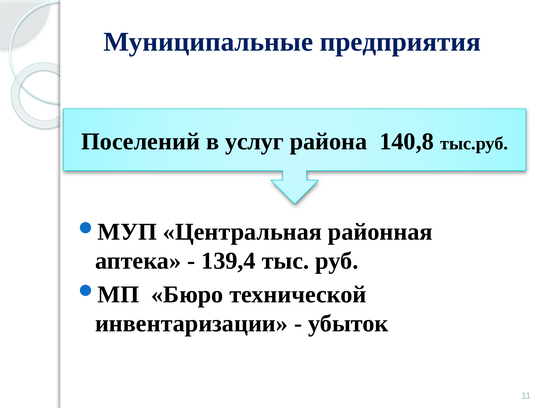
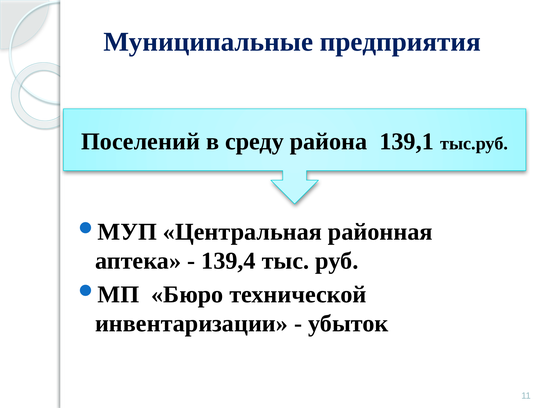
услуг: услуг -> среду (254, 141)
140,8: 140,8 -> 139,1 (407, 141)
